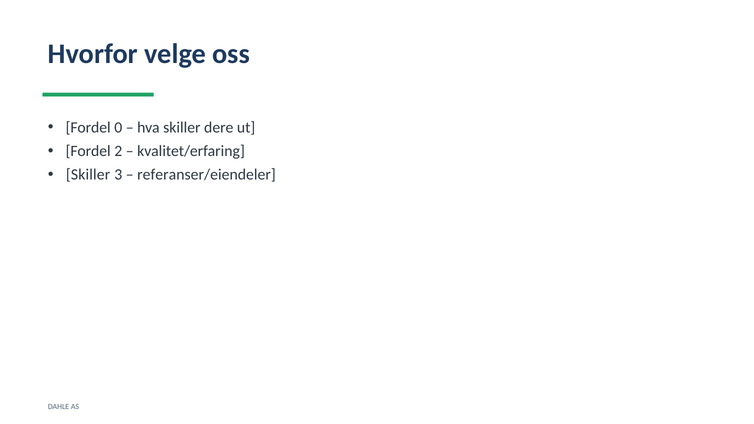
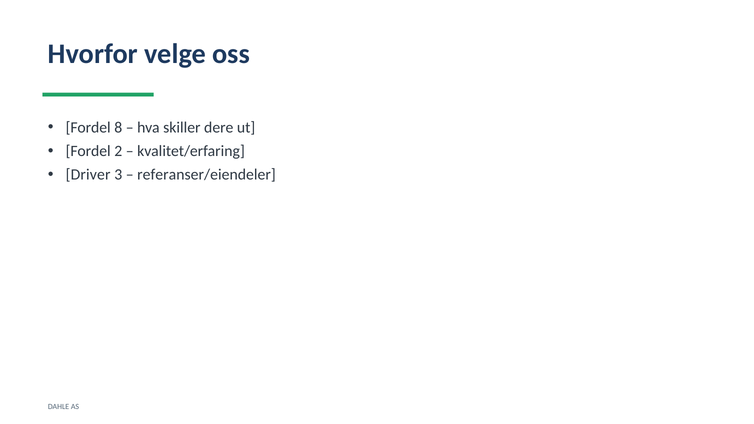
0: 0 -> 8 (118, 128)
Skiller: Skiller -> Driver (88, 175)
